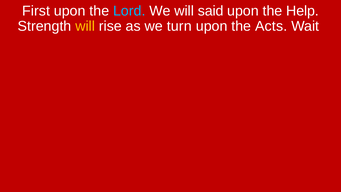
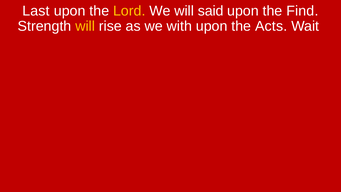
First: First -> Last (36, 11)
Lord colour: light blue -> yellow (129, 11)
Help: Help -> Find (302, 11)
turn: turn -> with (179, 26)
